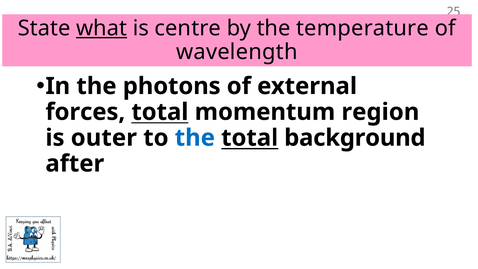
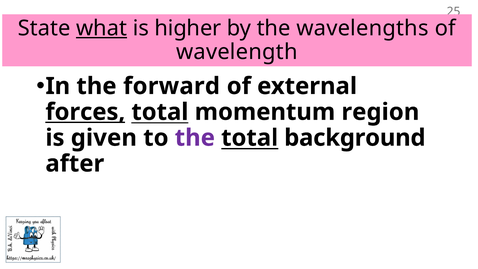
centre: centre -> higher (188, 28)
temperature: temperature -> wavelengths (363, 28)
photons: photons -> forward (172, 86)
forces underline: none -> present (85, 112)
outer: outer -> given (104, 138)
the colour: blue -> purple (195, 138)
